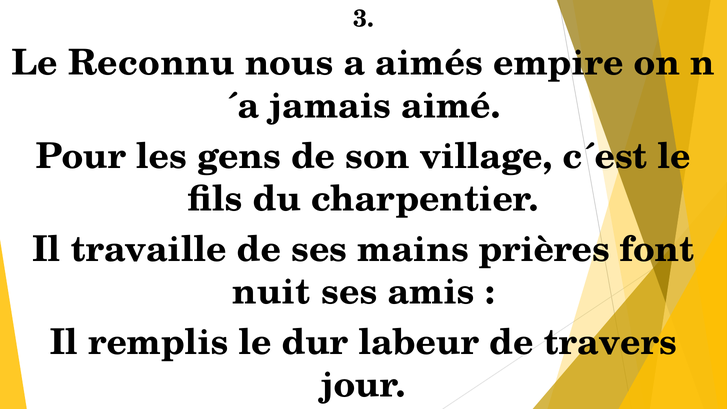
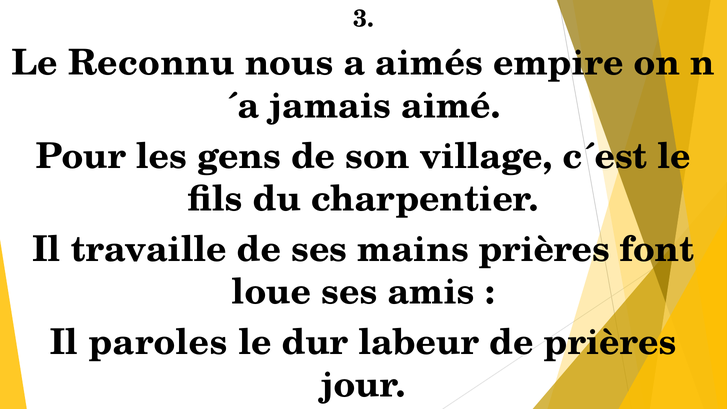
nuit: nuit -> loue (272, 292)
remplis: remplis -> paroles (158, 342)
de travers: travers -> prières (610, 342)
